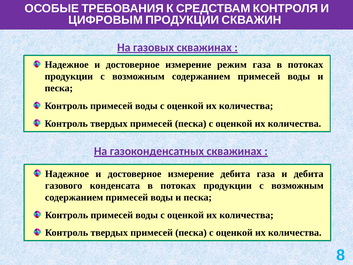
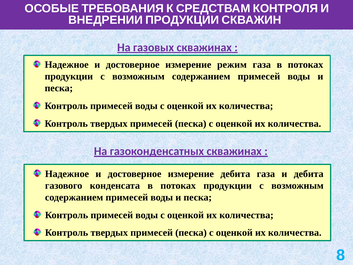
ЦИФРОВЫМ: ЦИФРОВЫМ -> ВНЕДРЕНИИ (106, 20)
